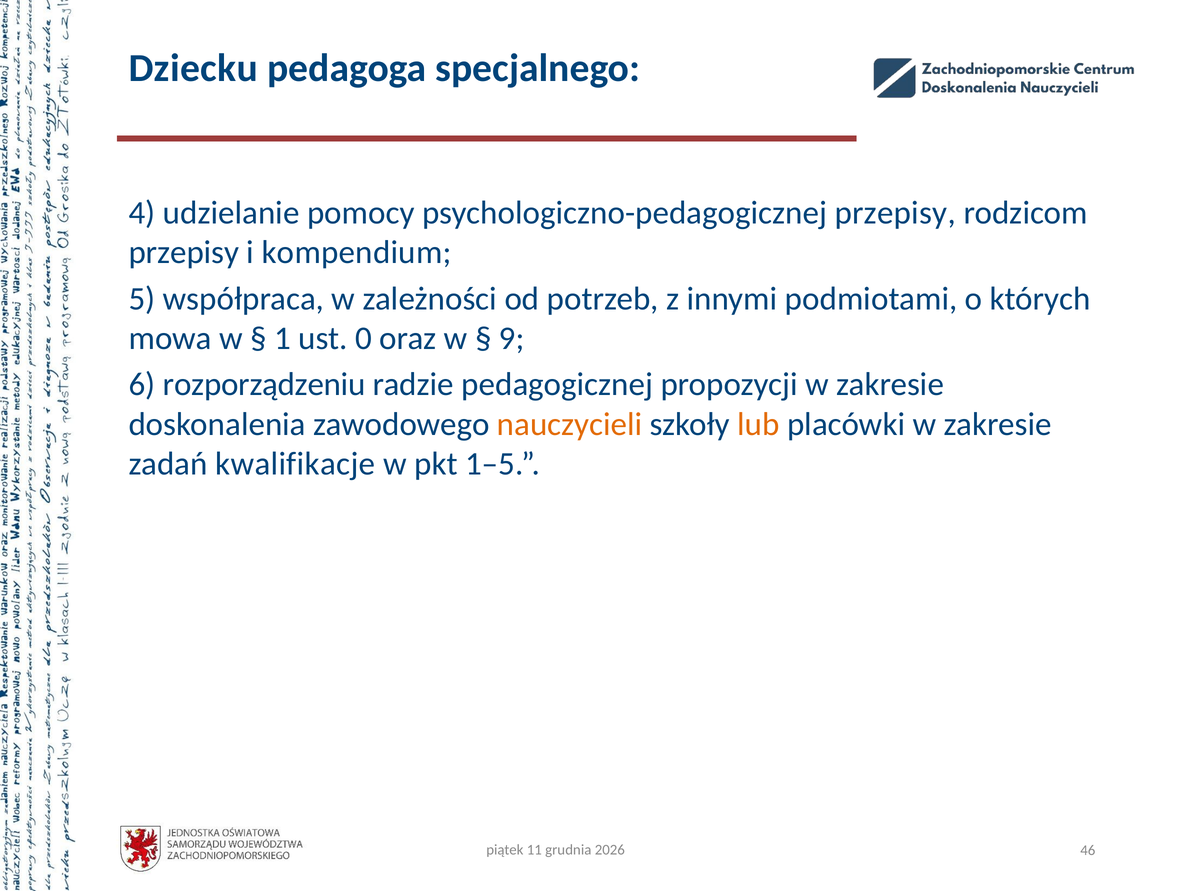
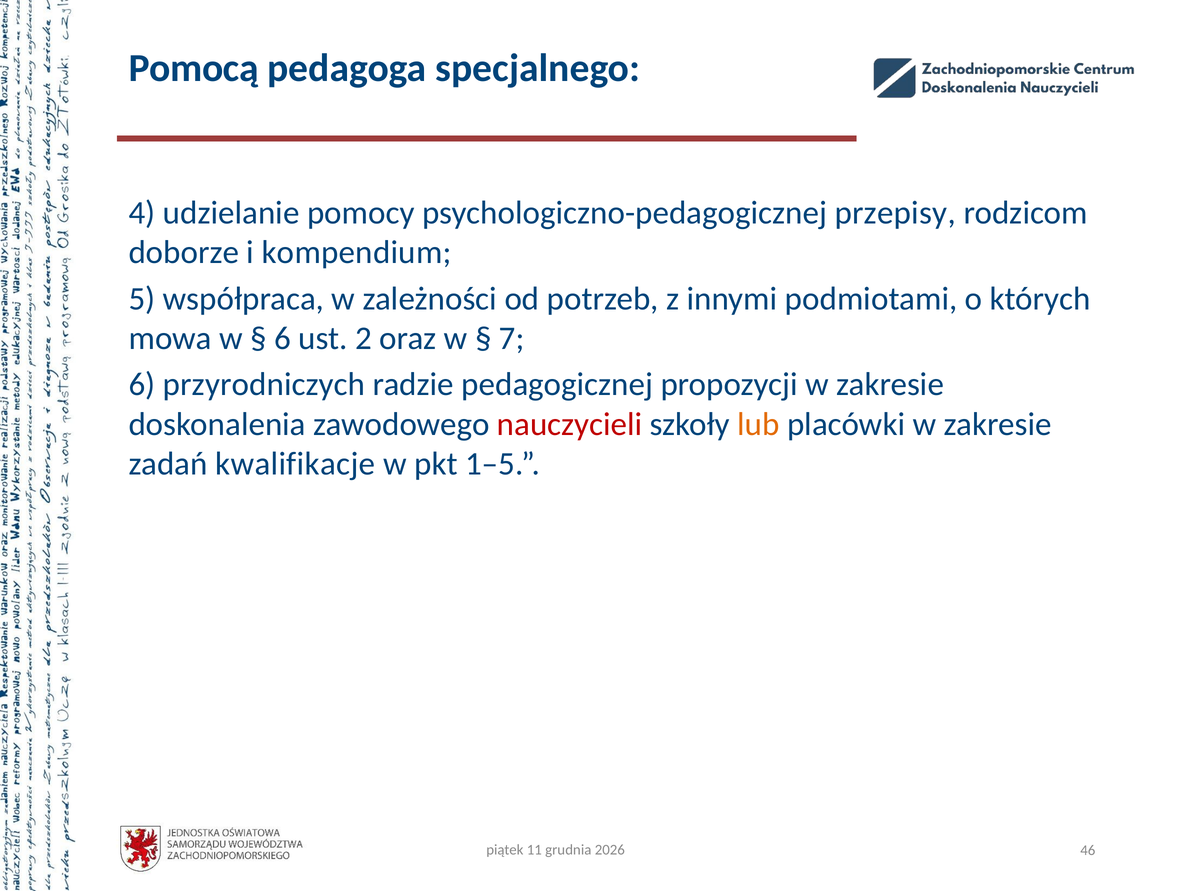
Dziecku: Dziecku -> Pomocą (194, 68)
przepisy: przepisy -> doborze (184, 253)
1: 1 -> 6 (282, 339)
0: 0 -> 2 (363, 339)
9: 9 -> 7 (512, 339)
rozporządzeniu: rozporządzeniu -> przyrodniczych (264, 385)
nauczycieli colour: orange -> red (570, 425)
